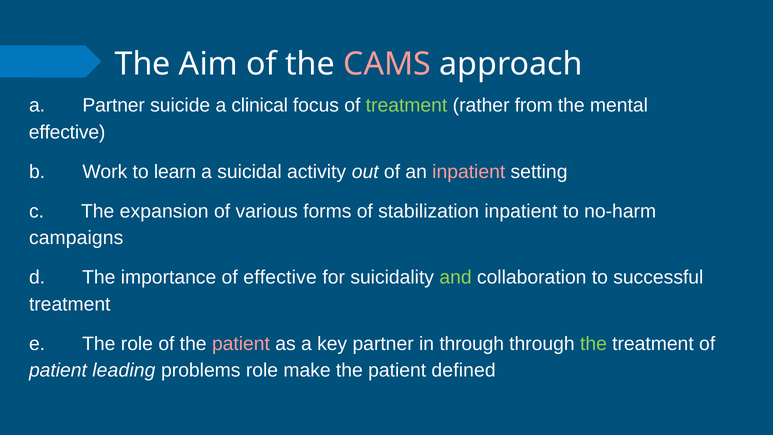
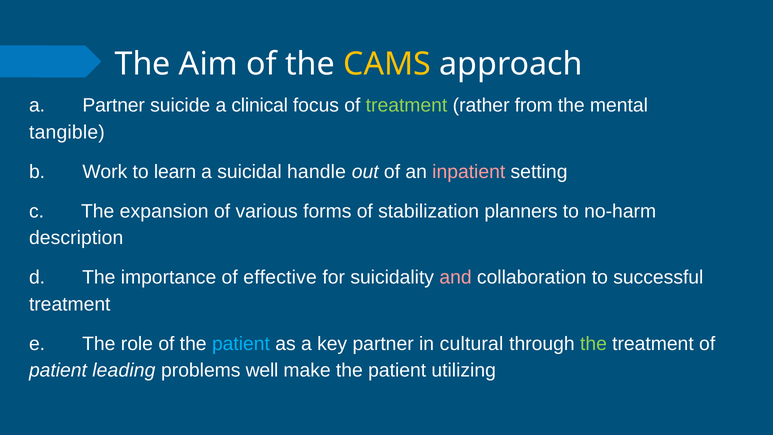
CAMS colour: pink -> yellow (387, 64)
effective: effective -> tangible (67, 132)
activity: activity -> handle (317, 172)
stabilization inpatient: inpatient -> planners (521, 211)
campaigns: campaigns -> description (76, 238)
and colour: light green -> pink (456, 277)
patient colour: pink -> light blue (241, 344)
in through: through -> cultural (472, 344)
problems role: role -> well (262, 370)
defined: defined -> utilizing (464, 370)
